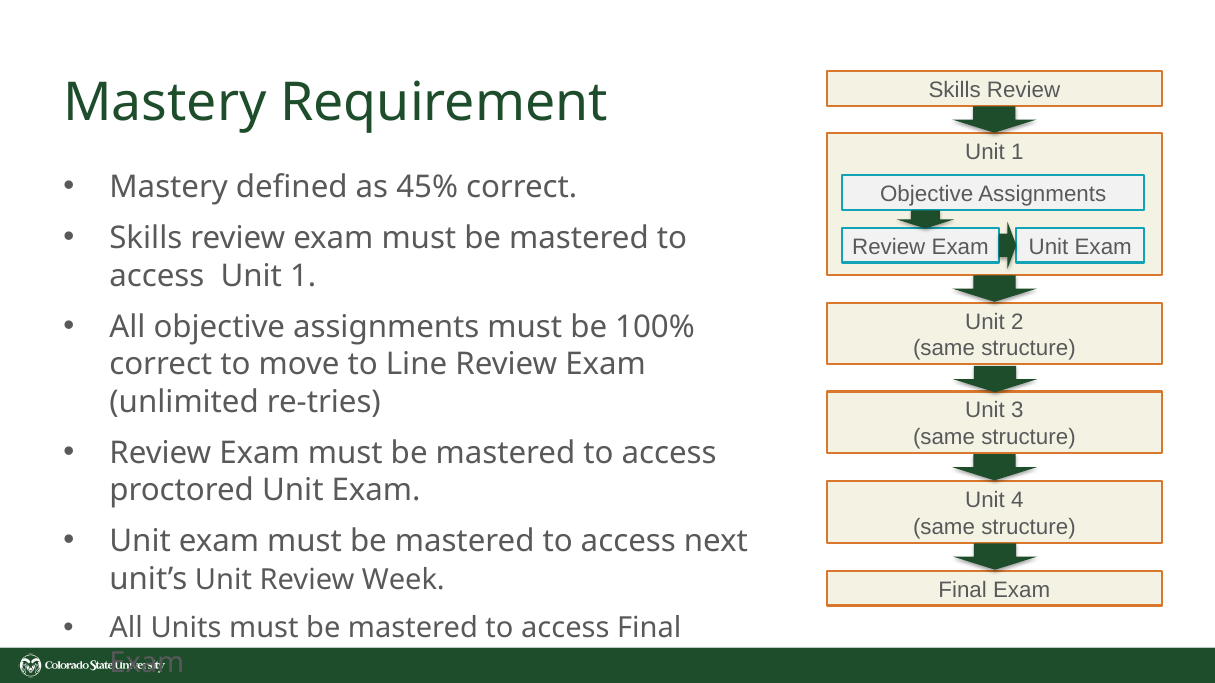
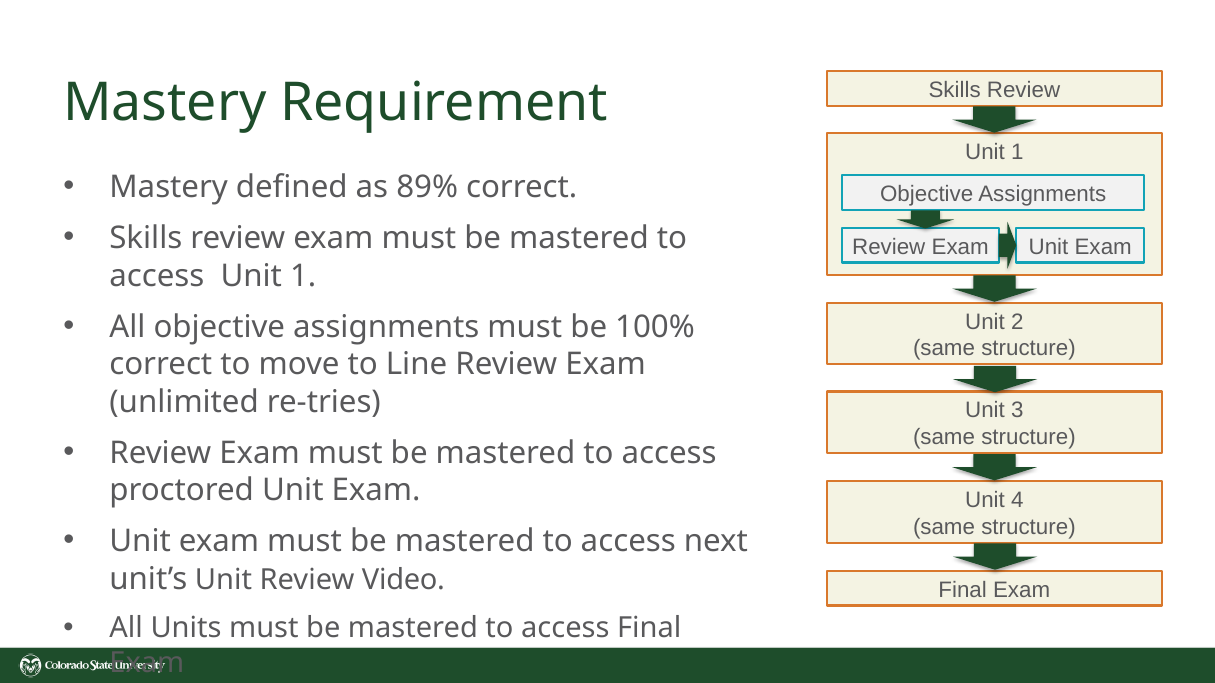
45%: 45% -> 89% (427, 187)
Week: Week -> Video (403, 580)
